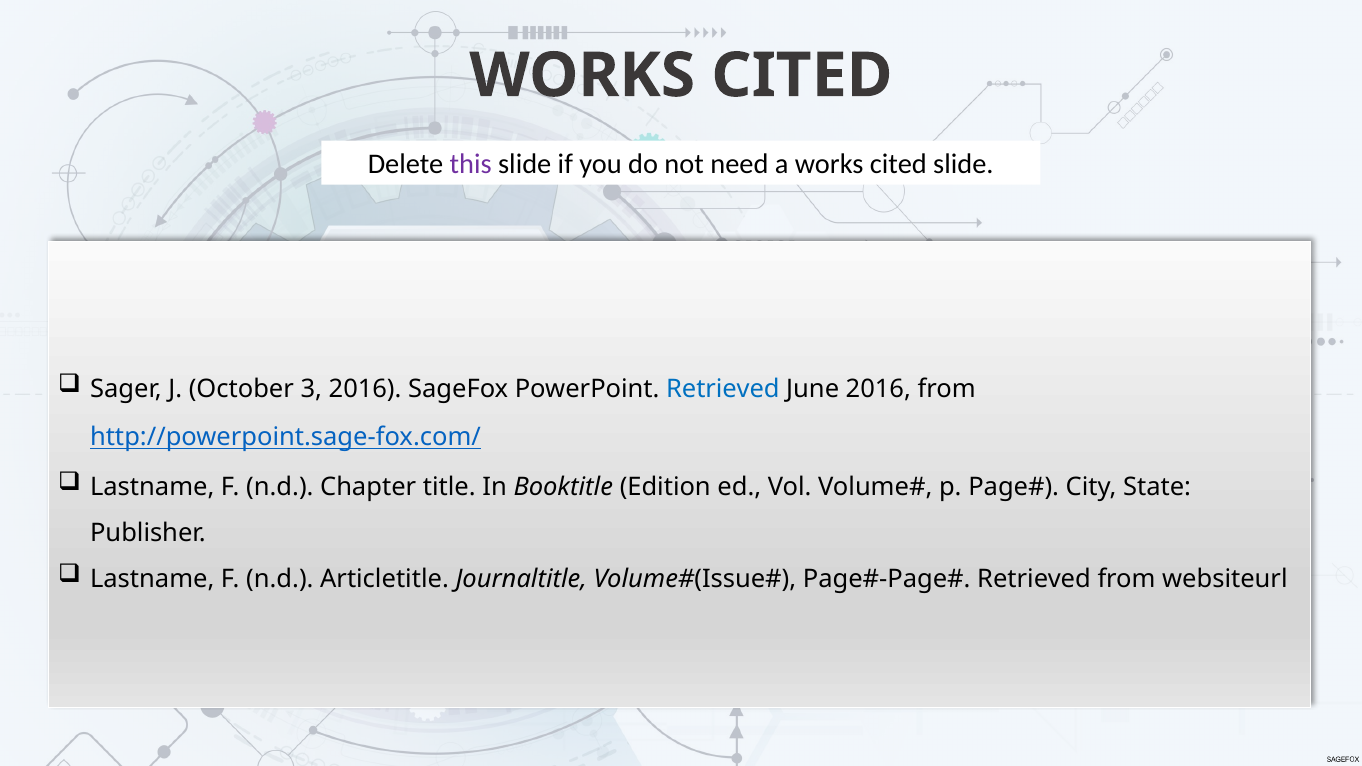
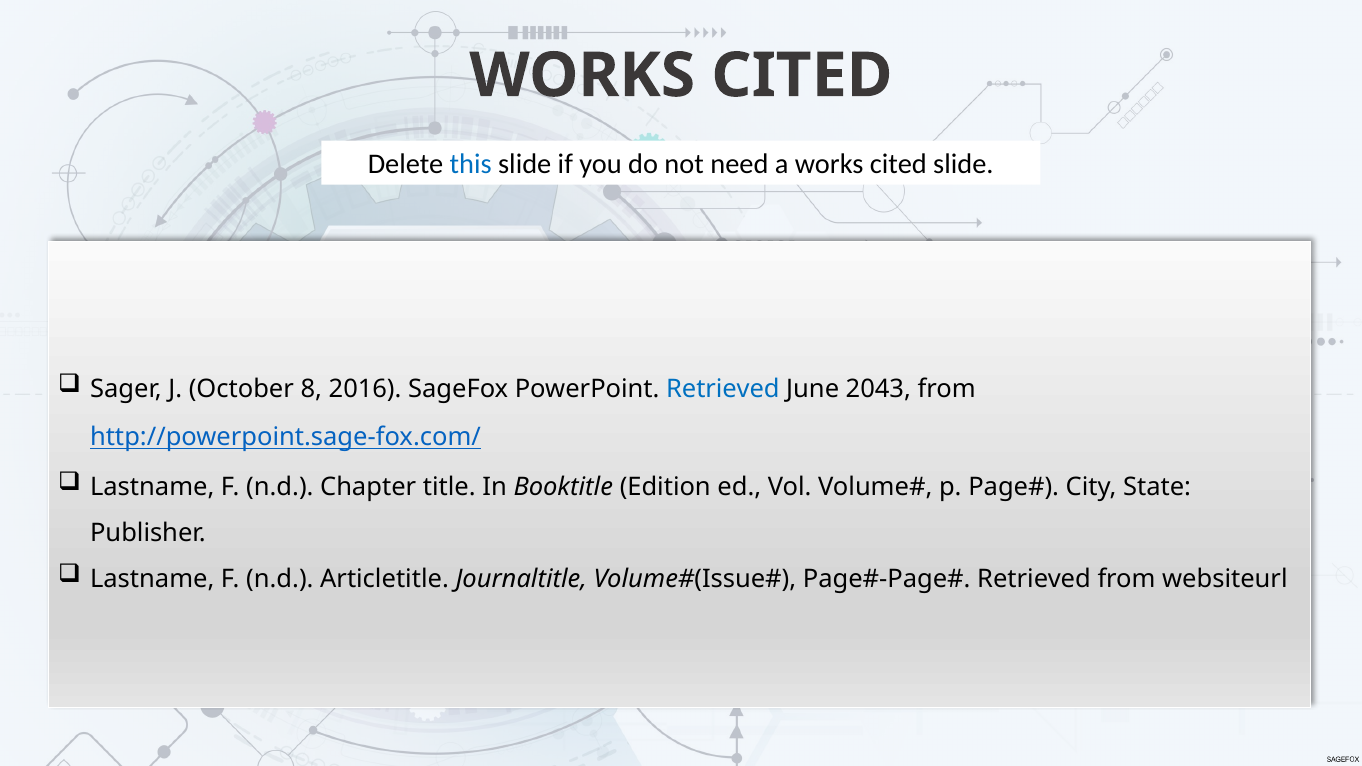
this colour: purple -> blue (471, 165)
3: 3 -> 8 (311, 389)
June 2016: 2016 -> 2043 (878, 389)
